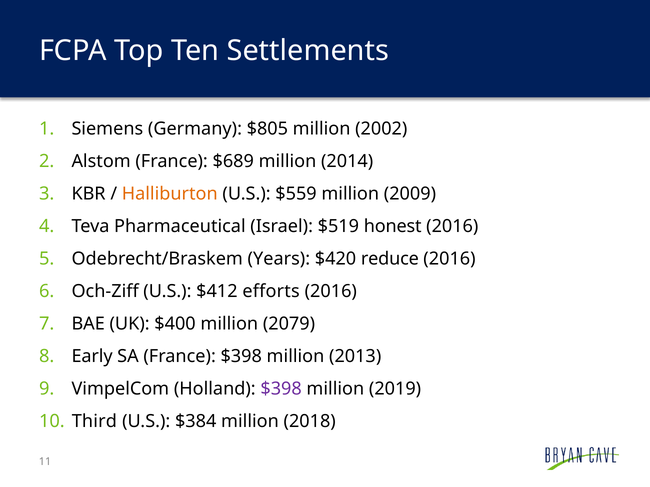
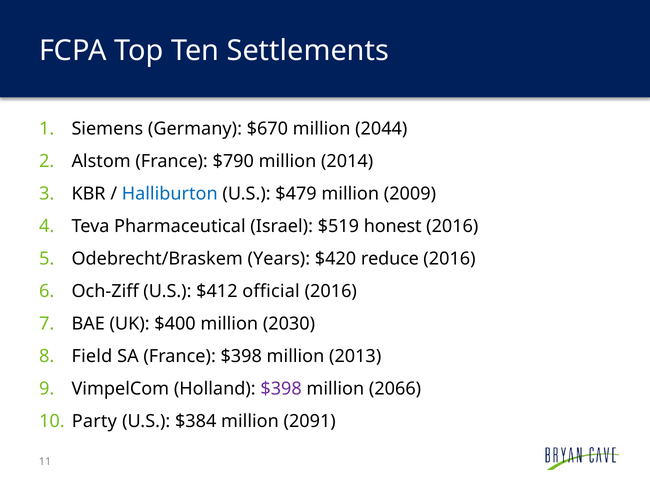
$805: $805 -> $670 (267, 129)
2002: 2002 -> 2044 (381, 129)
$689: $689 -> $790 (233, 162)
Halliburton colour: orange -> blue (170, 194)
$559: $559 -> $479 (296, 194)
efforts: efforts -> official (271, 292)
2079: 2079 -> 2030 (289, 324)
Early: Early -> Field (92, 357)
2019: 2019 -> 2066 (395, 389)
Third: Third -> Party (94, 422)
2018: 2018 -> 2091 (310, 422)
